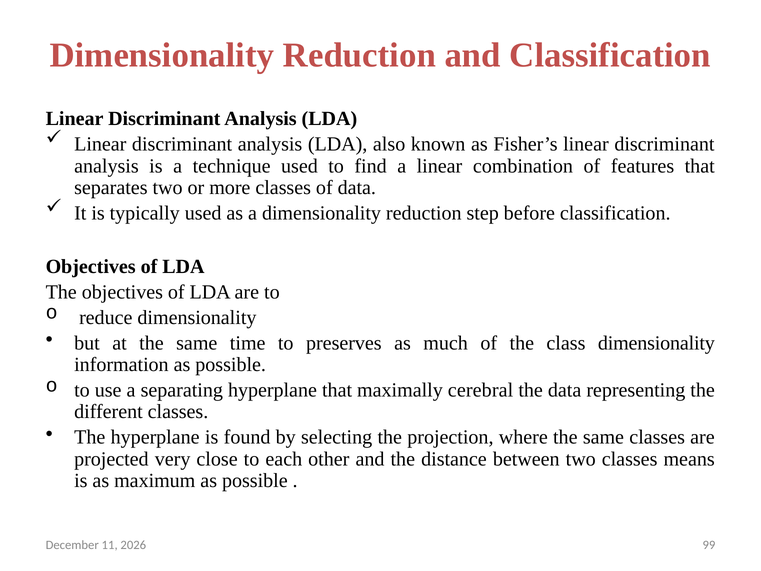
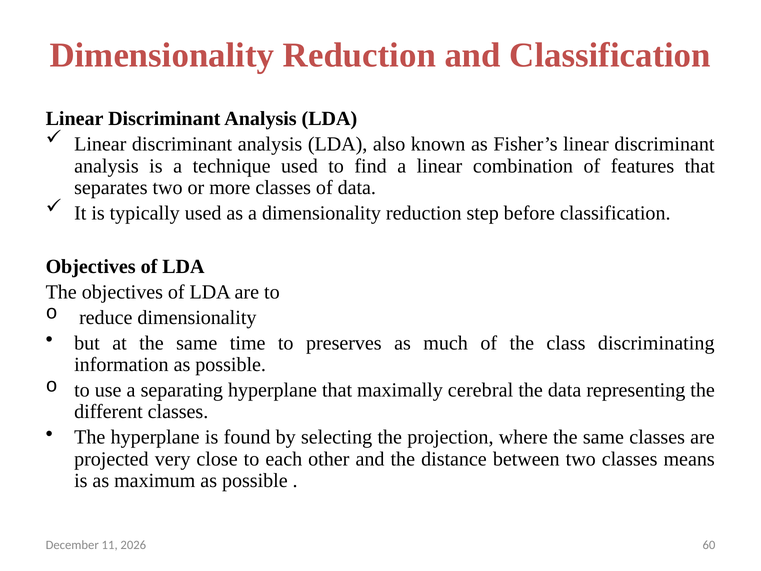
class dimensionality: dimensionality -> discriminating (656, 343)
99: 99 -> 60 (709, 545)
